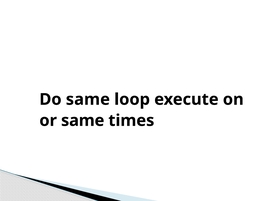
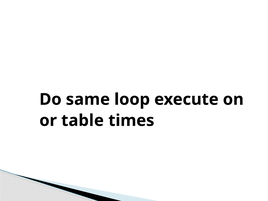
or same: same -> table (83, 121)
